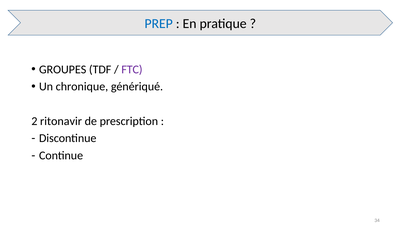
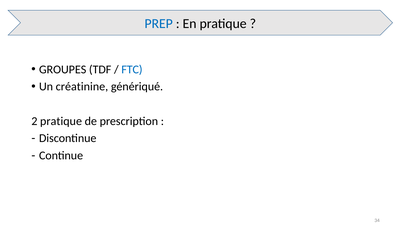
FTC colour: purple -> blue (132, 69)
chronique: chronique -> créatinine (82, 87)
2 ritonavir: ritonavir -> pratique (61, 121)
